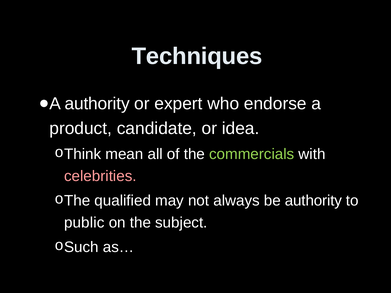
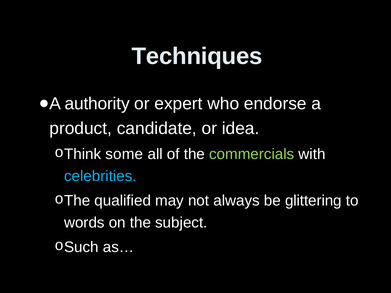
mean: mean -> some (124, 154)
celebrities colour: pink -> light blue (100, 176)
be authority: authority -> glittering (313, 201)
public: public -> words (84, 223)
